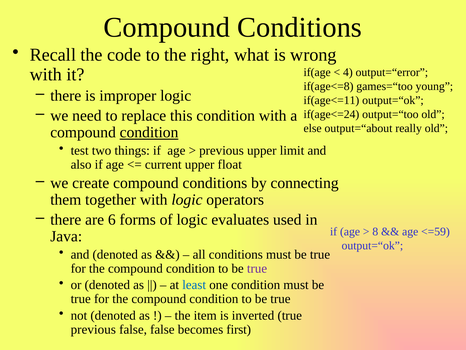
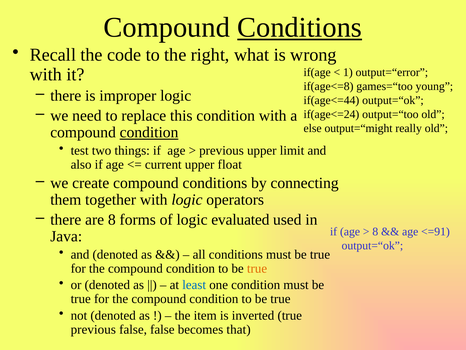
Conditions underline: none -> present (300, 27)
4: 4 -> 1 (348, 72)
if(age<=11: if(age<=11 -> if(age<=44 (331, 100)
output=“about: output=“about -> output=“might (359, 128)
are 6: 6 -> 8 (112, 219)
evaluates: evaluates -> evaluated (240, 219)
<=59: <=59 -> <=91 (436, 231)
true colour: purple -> orange (257, 268)
first: first -> that (239, 329)
